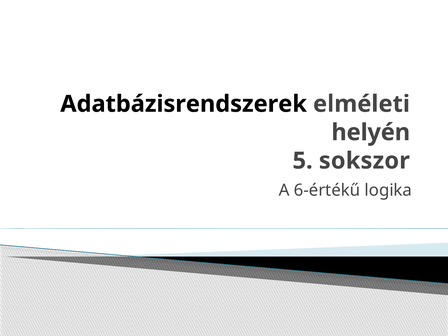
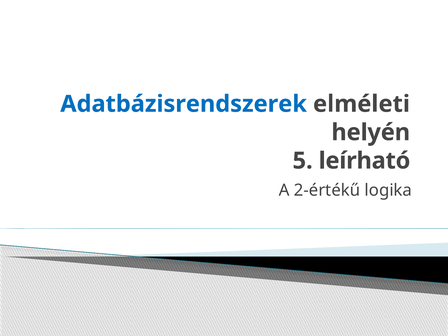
Adatbázisrendszerek colour: black -> blue (184, 104)
sokszor: sokszor -> leírható (365, 161)
6-értékű: 6-értékű -> 2-értékű (327, 190)
